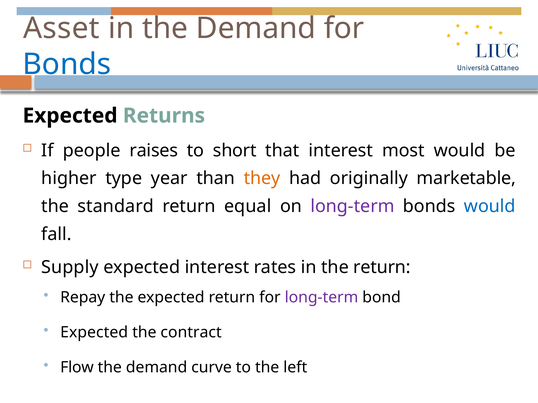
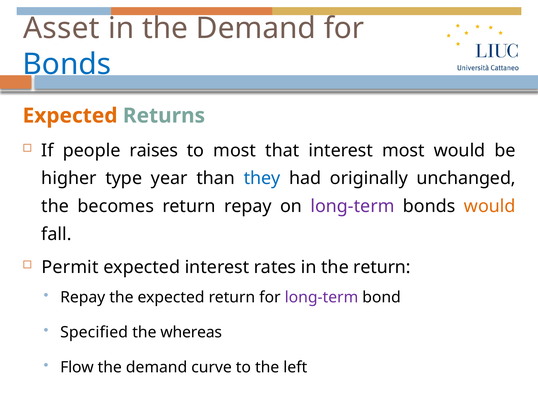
Expected colour: black -> orange (70, 116)
to short: short -> most (235, 151)
they colour: orange -> blue (262, 179)
marketable: marketable -> unchanged (466, 179)
standard: standard -> becomes (116, 207)
return equal: equal -> repay (248, 207)
would colour: blue -> orange (490, 207)
Supply: Supply -> Permit (70, 268)
Expected: Expected -> Specified (94, 333)
contract: contract -> whereas (191, 333)
